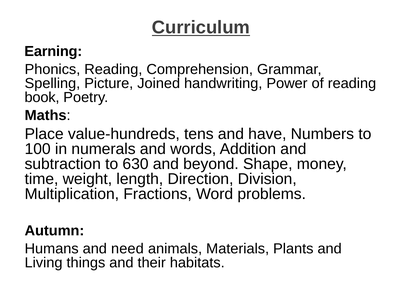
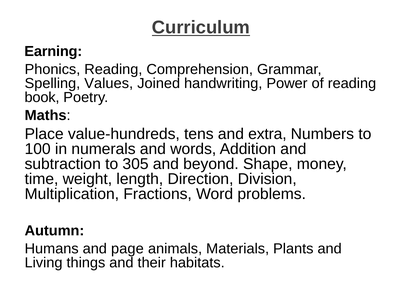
Picture: Picture -> Values (109, 84)
have: have -> extra (267, 134)
630: 630 -> 305 (136, 164)
need: need -> page (127, 249)
